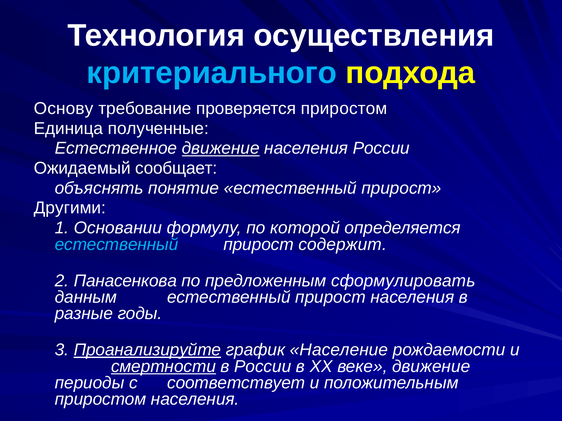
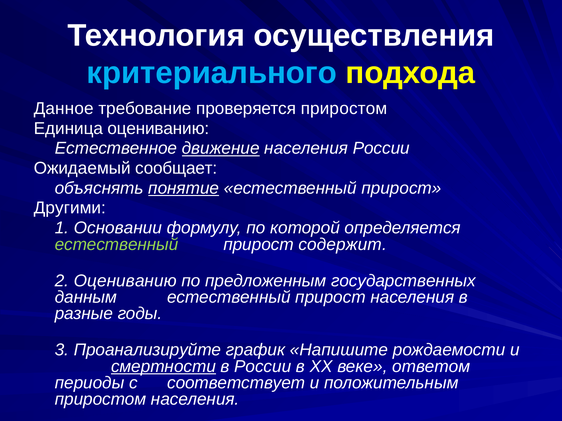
Основу: Основу -> Данное (64, 109)
Единица полученные: полученные -> оцениванию (158, 129)
понятие underline: none -> present (184, 188)
естественный colour: light blue -> light green (117, 245)
2 Панасенкова: Панасенкова -> Оцениванию (125, 281)
сформулировать: сформулировать -> государственных (403, 281)
Проанализируйте underline: present -> none (147, 350)
Население: Население -> Напишите (339, 350)
веке движение: движение -> ответом (431, 367)
